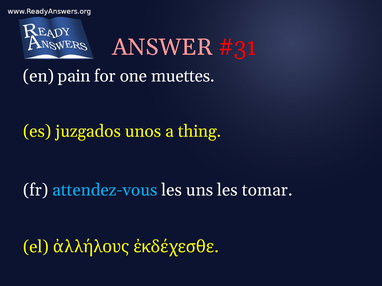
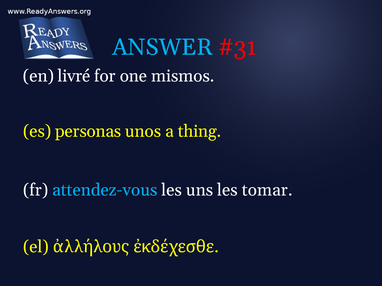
ANSWER colour: pink -> light blue (163, 47)
pain: pain -> livré (74, 76)
muettes: muettes -> mismos (183, 76)
juzgados: juzgados -> personas (88, 131)
